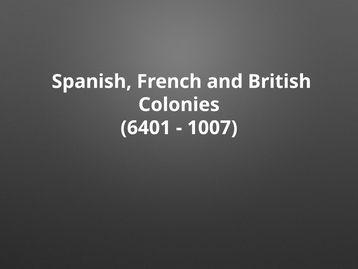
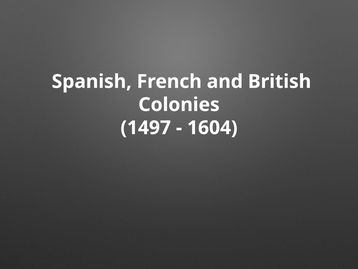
6401: 6401 -> 1497 (146, 128)
1007: 1007 -> 1604 (212, 128)
